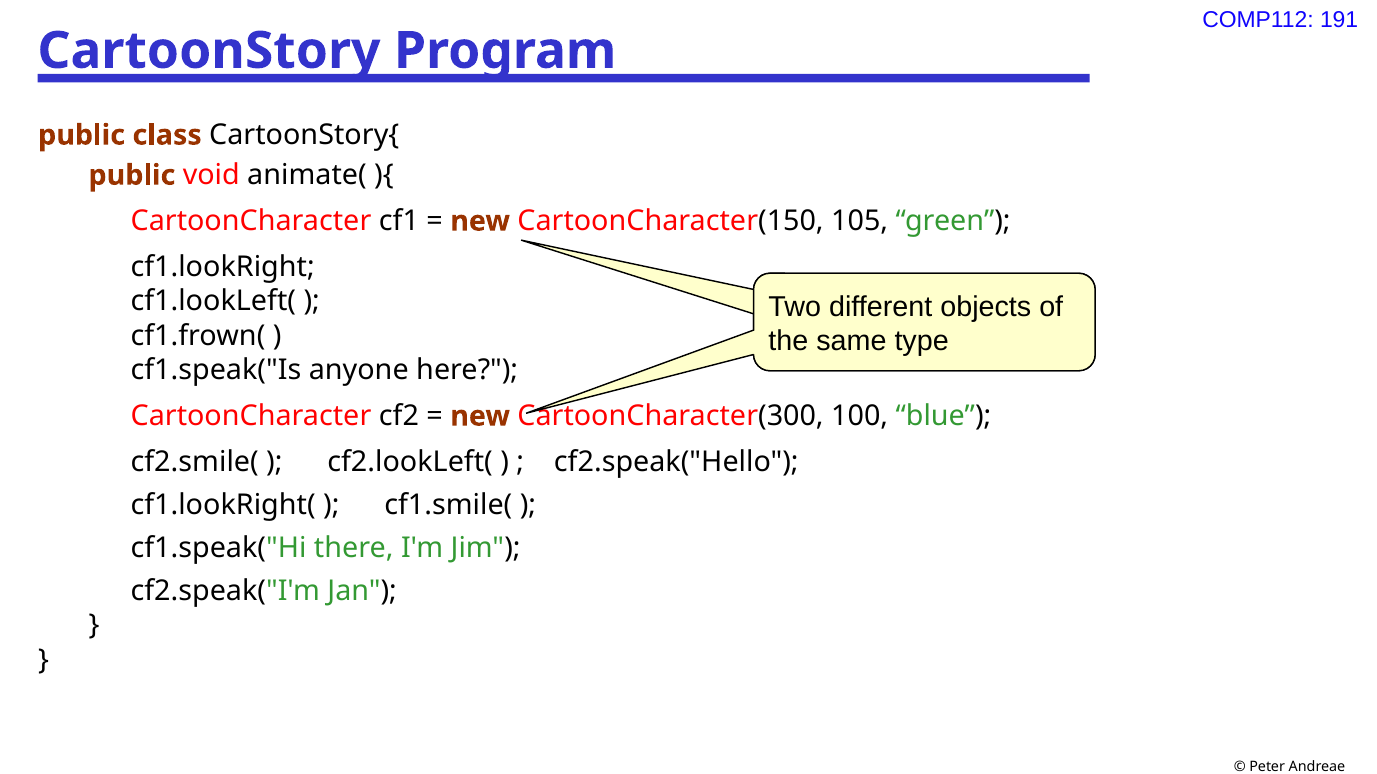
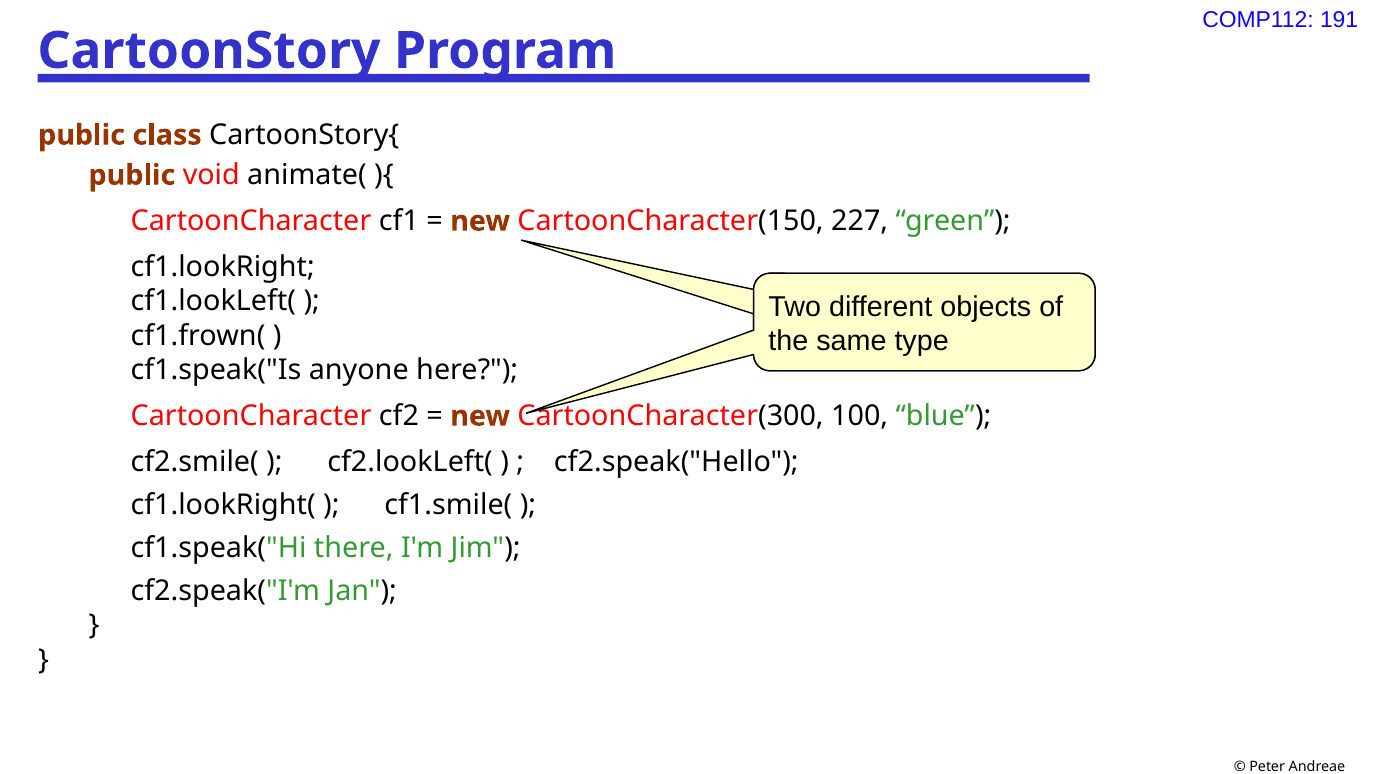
105: 105 -> 227 (860, 221)
